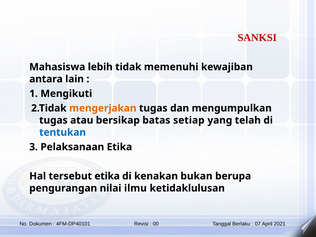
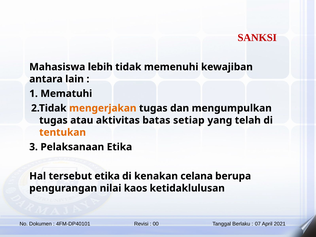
Mengikuti: Mengikuti -> Mematuhi (66, 94)
bersikap: bersikap -> aktivitas (118, 120)
tentukan colour: blue -> orange (63, 132)
bukan: bukan -> celana (197, 176)
ilmu: ilmu -> kaos (136, 188)
